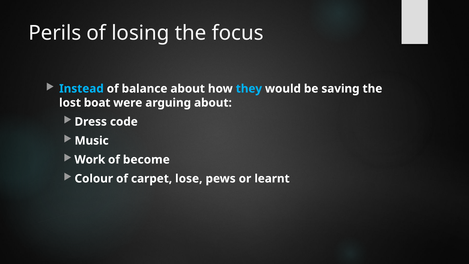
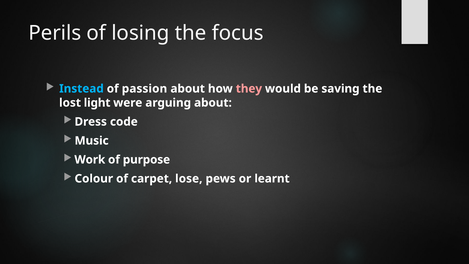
balance: balance -> passion (144, 89)
they colour: light blue -> pink (249, 89)
boat: boat -> light (97, 103)
become: become -> purpose (146, 160)
